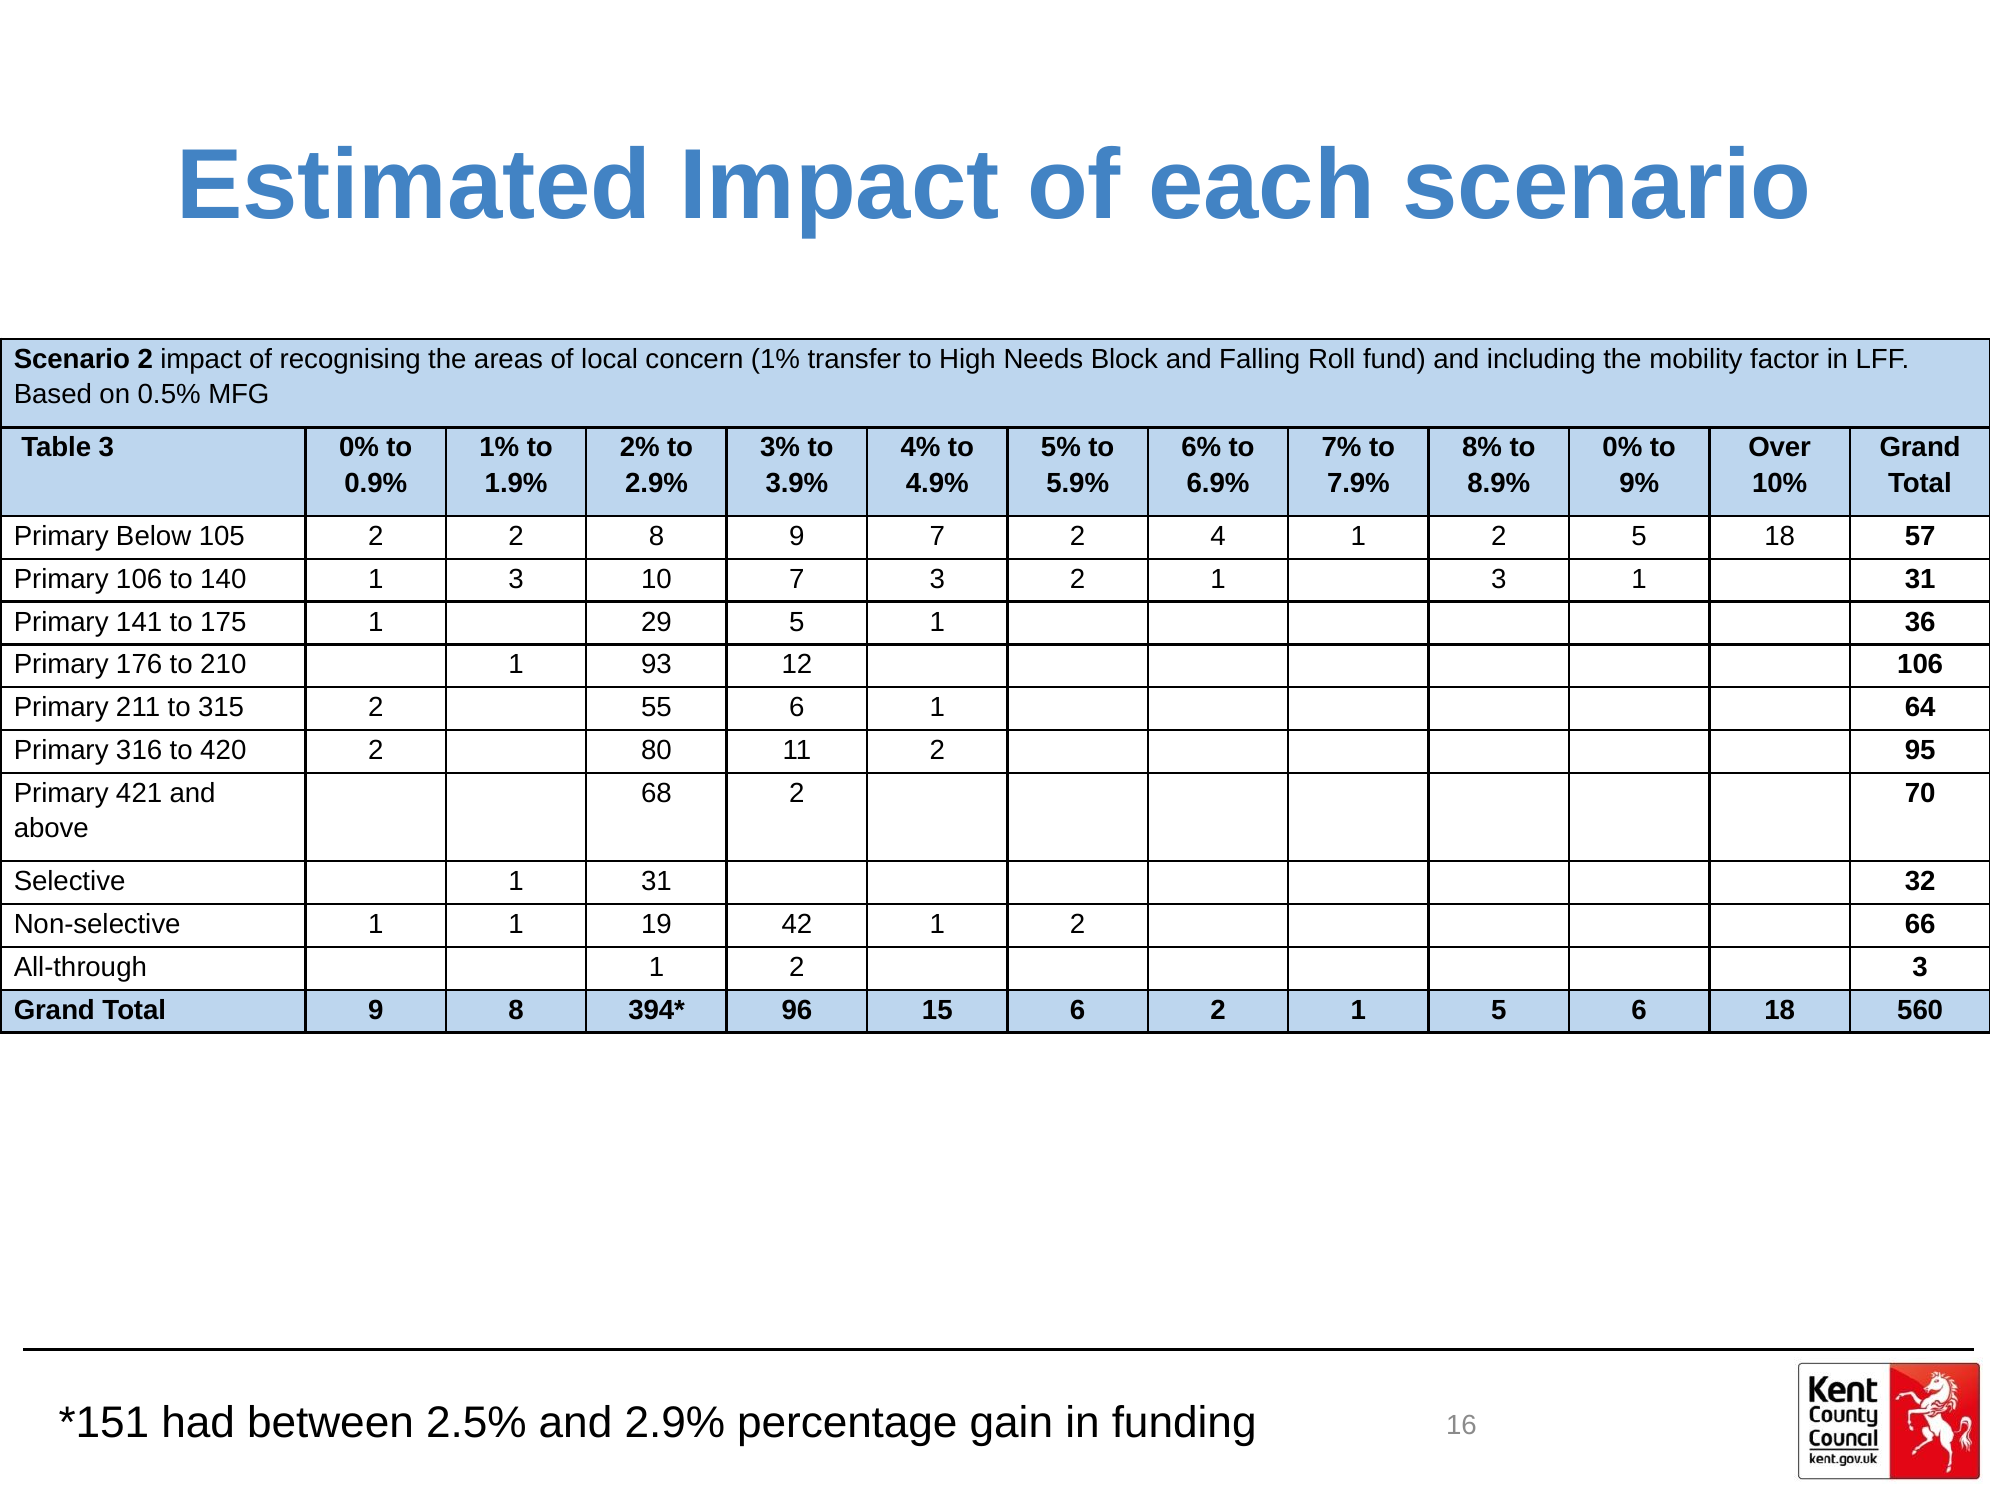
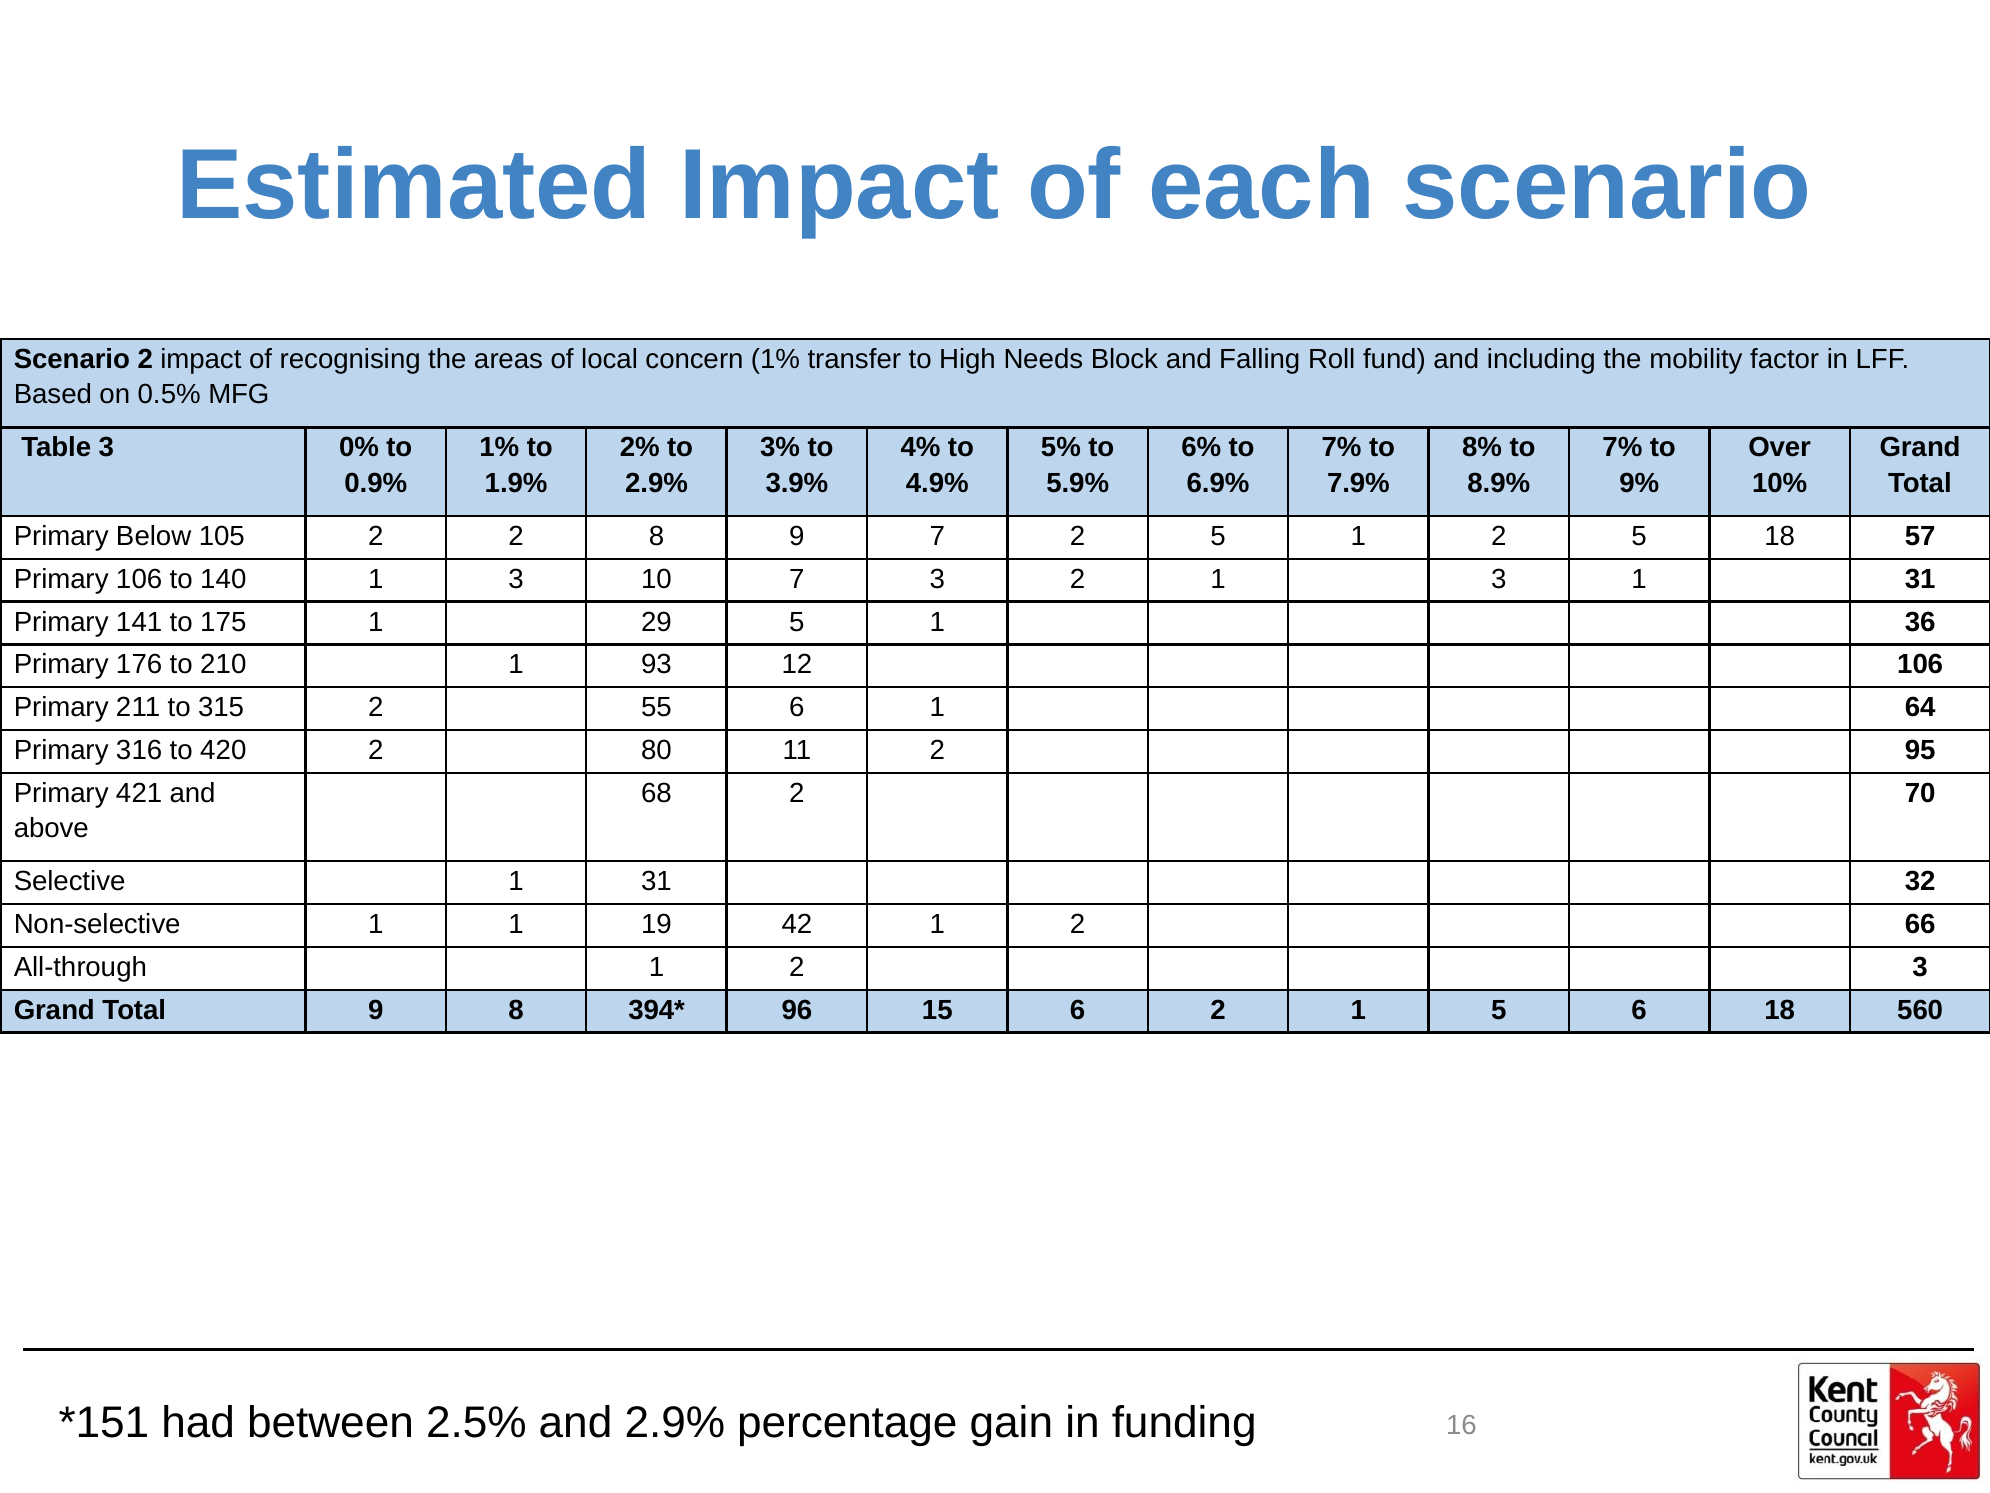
0%: 0% -> 7% (1622, 448)
7 2 4: 4 -> 5 (1218, 536)
